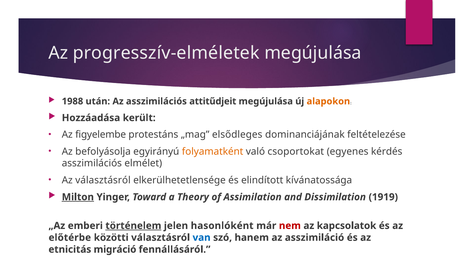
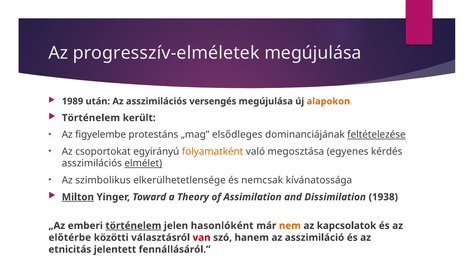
1988: 1988 -> 1989 (72, 101)
attitűdjeit: attitűdjeit -> versengés (213, 101)
Hozzáadása: Hozzáadása -> Történelem (91, 118)
feltételezése underline: none -> present (376, 134)
befolyásolja: befolyásolja -> csoportokat (103, 151)
csoportokat: csoportokat -> megosztása (296, 151)
elmélet underline: none -> present (143, 163)
Az választásról: választásról -> szimbolikus (103, 180)
elindított: elindított -> nemcsak (262, 180)
1919: 1919 -> 1938 (383, 197)
nem colour: red -> orange (290, 225)
van colour: blue -> red (202, 237)
migráció: migráció -> jelentett (115, 249)
